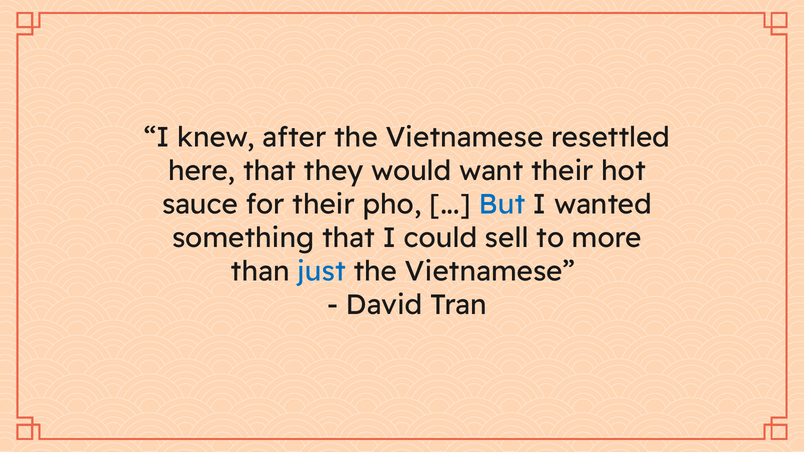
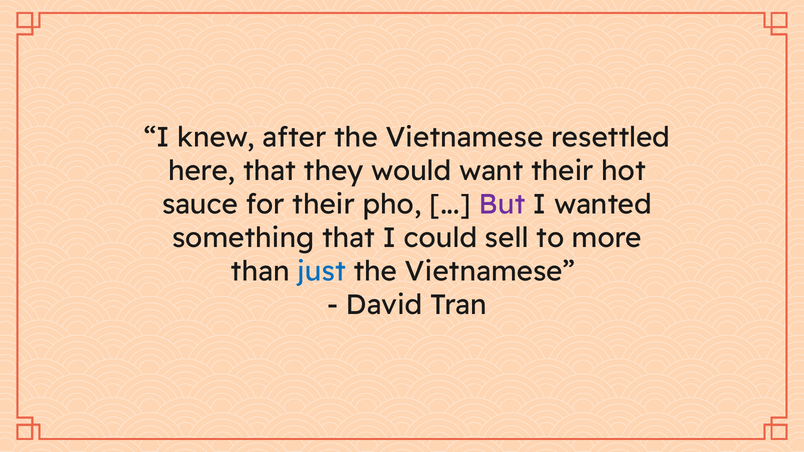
But colour: blue -> purple (502, 205)
